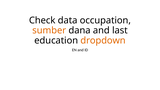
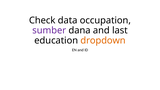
sumber colour: orange -> purple (49, 30)
